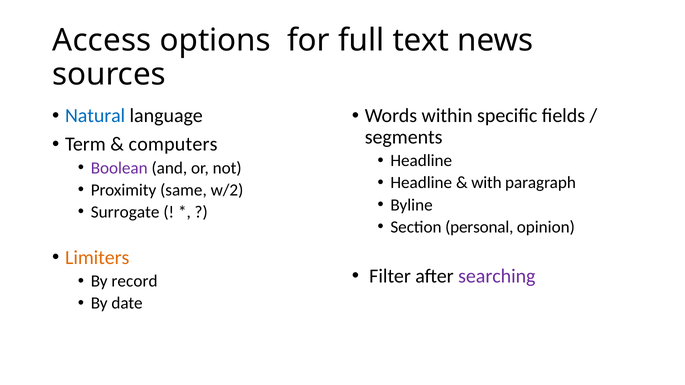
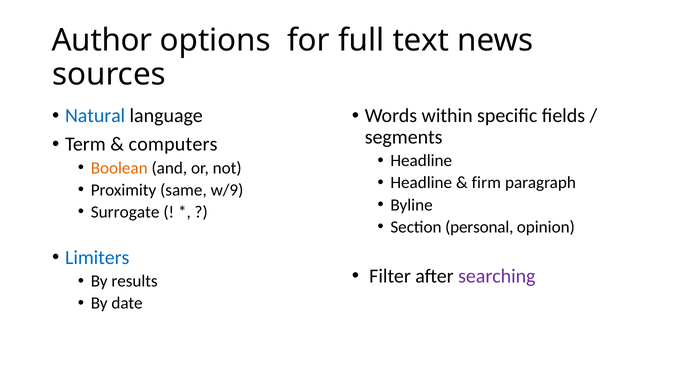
Access: Access -> Author (102, 41)
Boolean colour: purple -> orange (119, 168)
with: with -> firm (486, 183)
w/2: w/2 -> w/9 (227, 190)
Limiters colour: orange -> blue (97, 258)
record: record -> results (135, 281)
